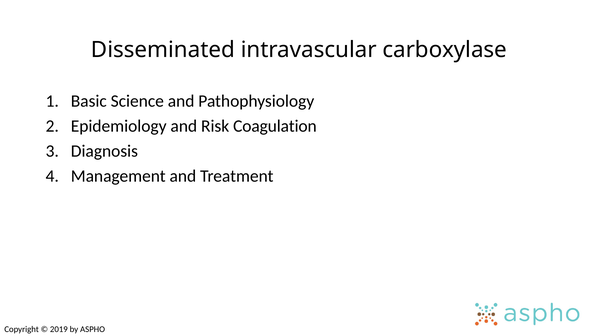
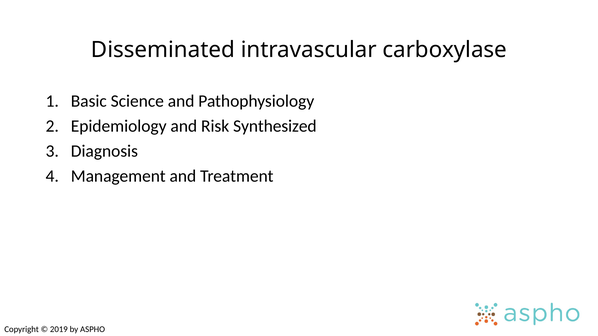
Coagulation: Coagulation -> Synthesized (275, 126)
